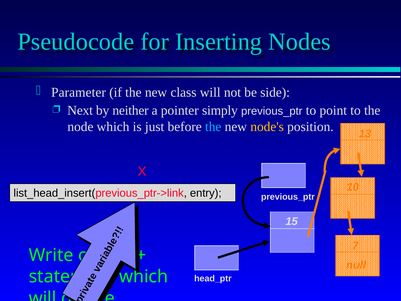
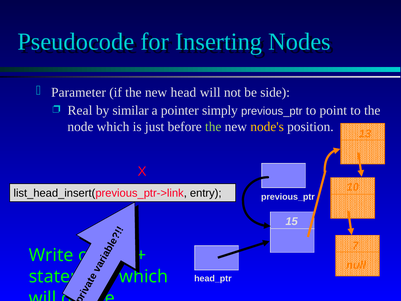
class: class -> head (183, 92)
Next: Next -> Real (80, 110)
neither: neither -> similar (131, 110)
the colour: light blue -> light green (213, 126)
